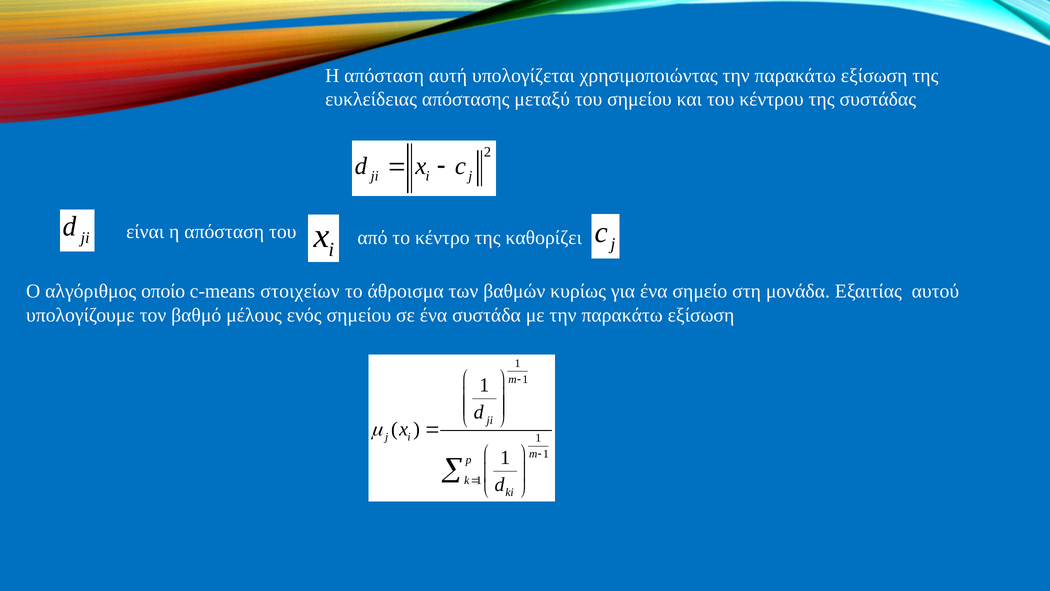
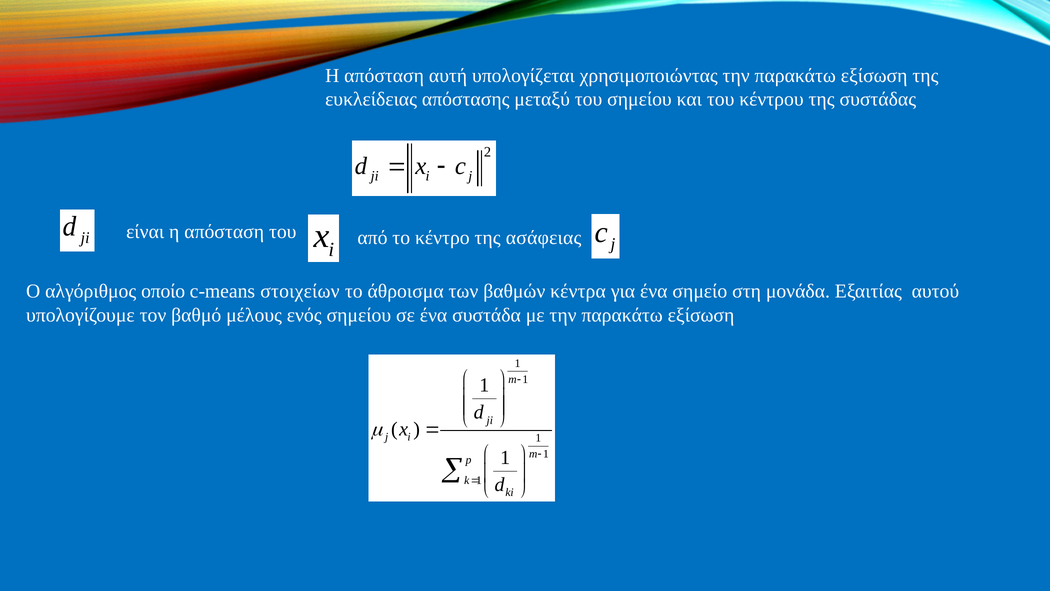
καθορίζει: καθορίζει -> ασάφειας (544, 237)
κυρίως: κυρίως -> κέντρα (578, 291)
